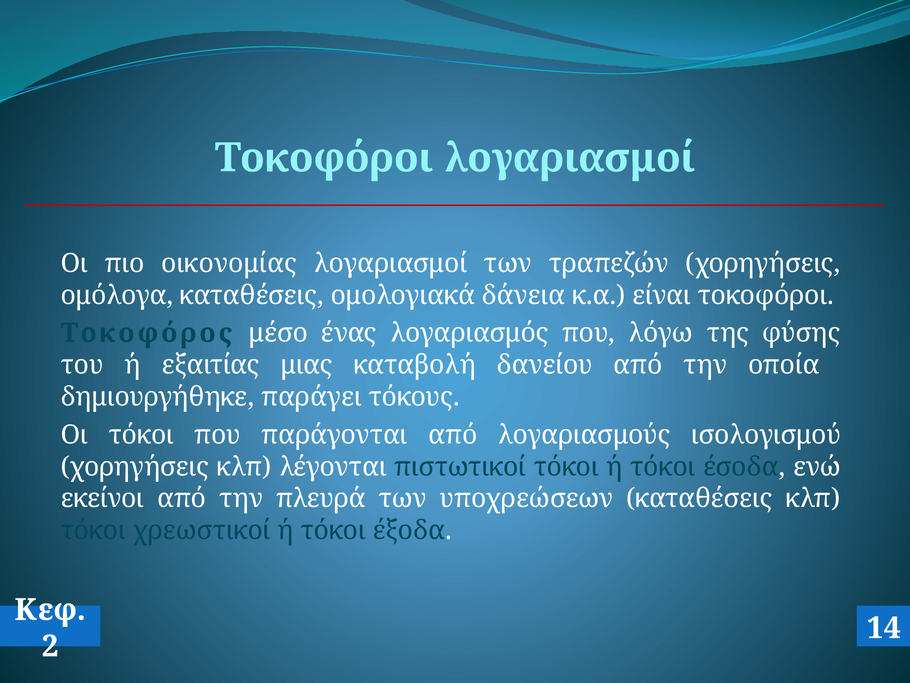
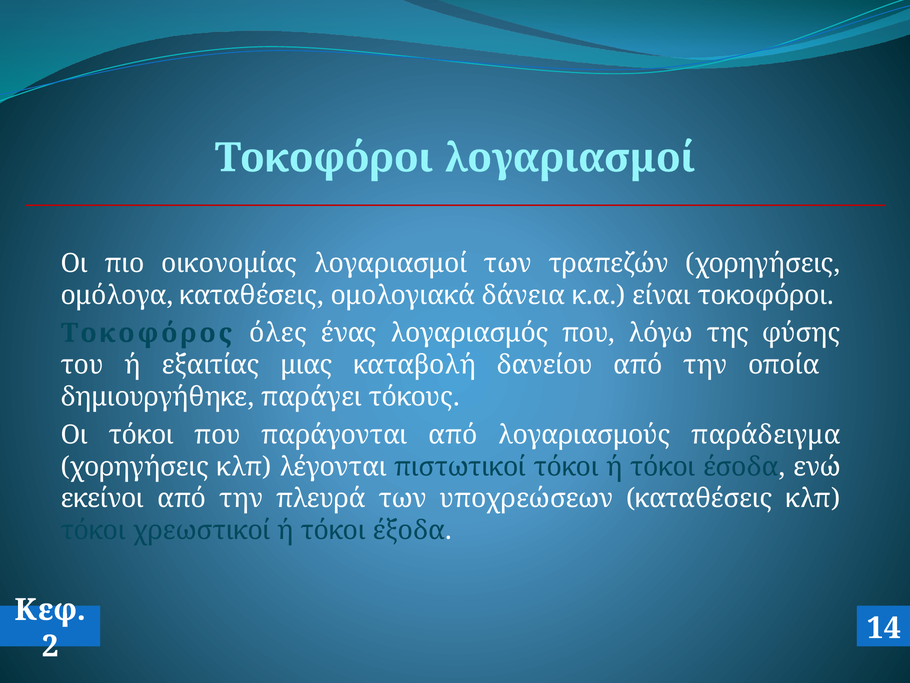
μέσο: μέσο -> όλες (278, 333)
ισολογισμού: ισολογισμού -> παράδειγμα (766, 435)
